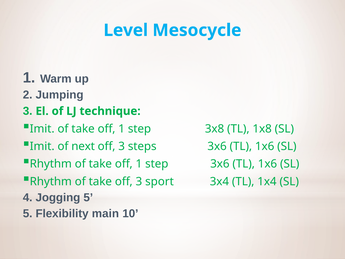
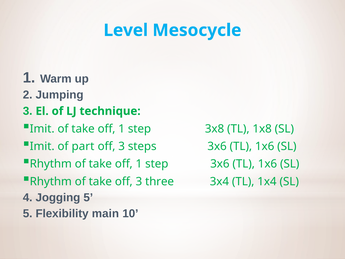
next: next -> part (83, 146)
sport: sport -> three (160, 181)
